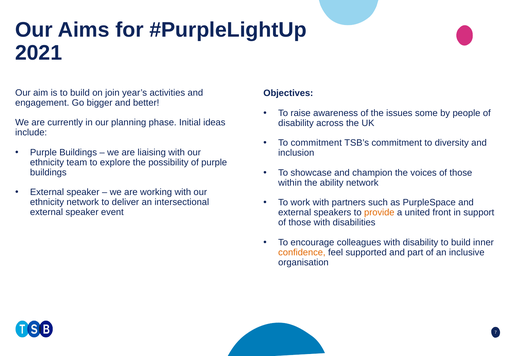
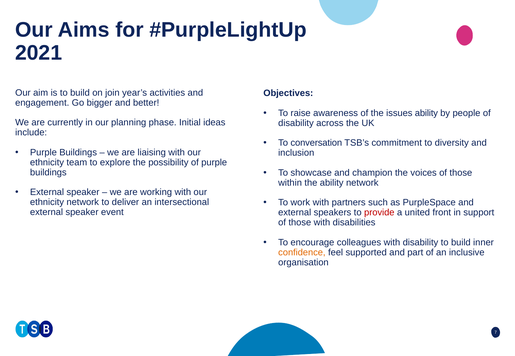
issues some: some -> ability (426, 113)
To commitment: commitment -> conversation (316, 143)
provide colour: orange -> red (379, 213)
